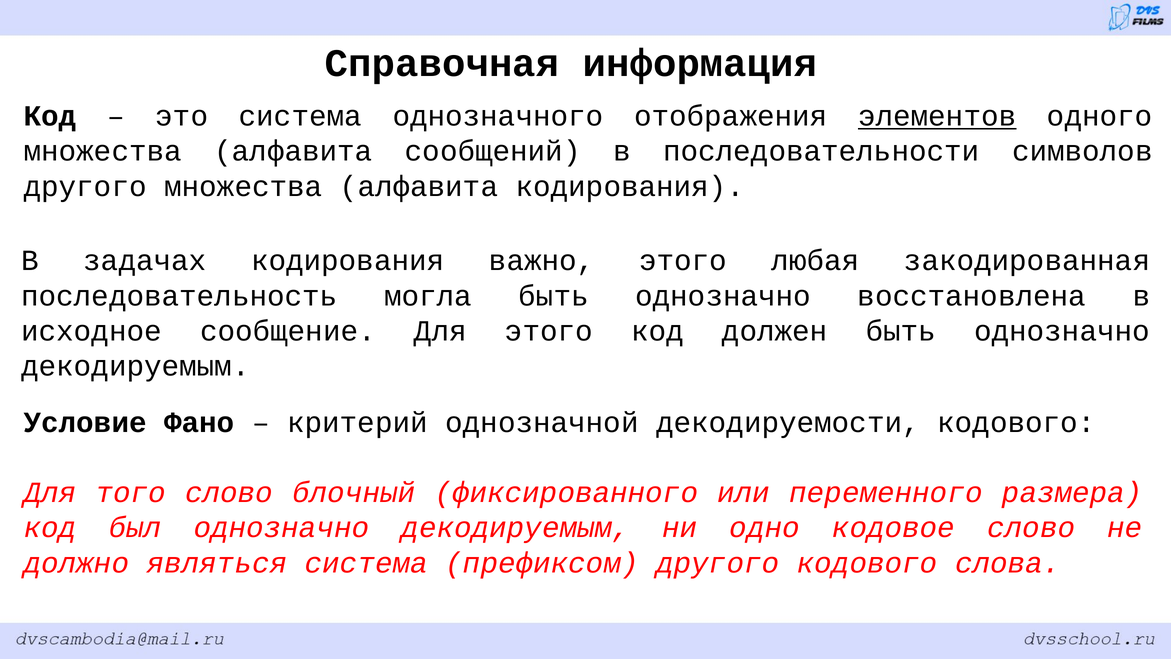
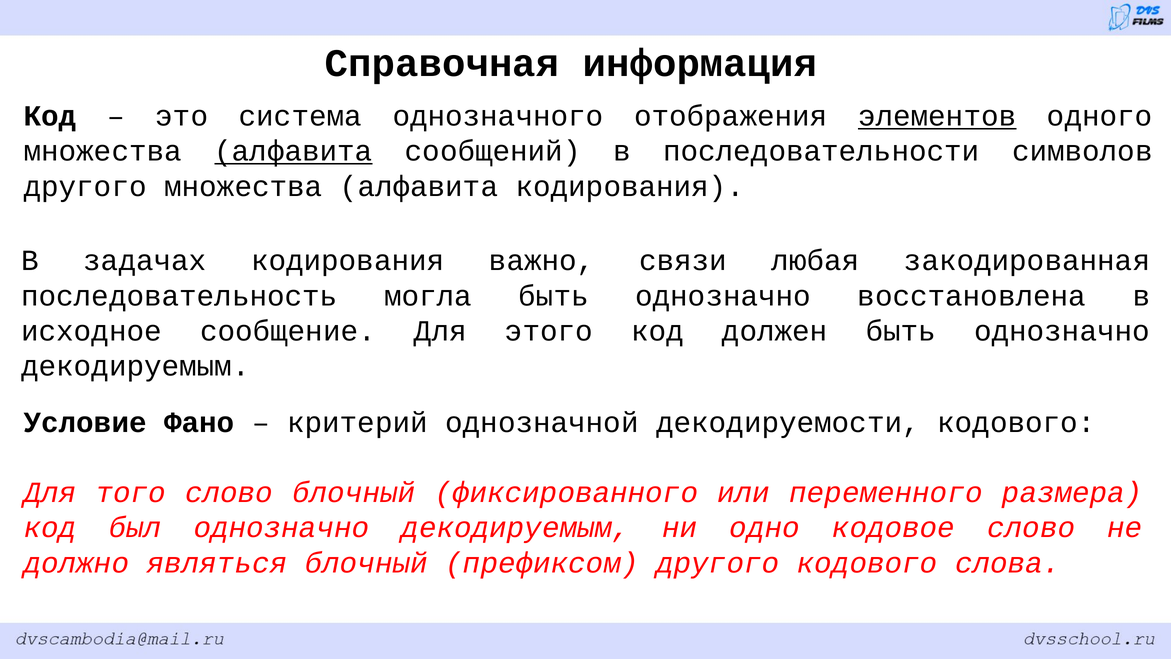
алфавита underline: none -> present (293, 151)
важно этого: этого -> связи (683, 261)
являться система: система -> блочный (366, 563)
